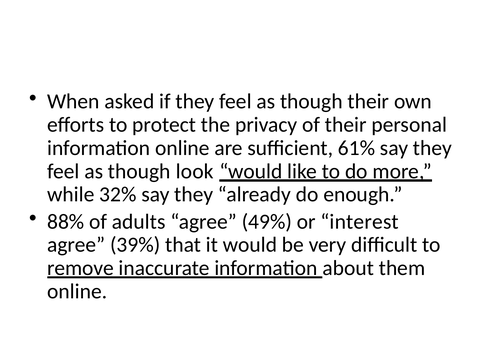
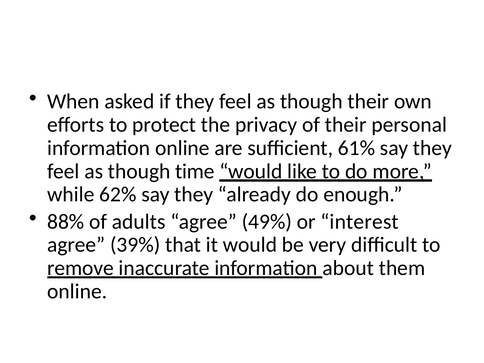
look: look -> time (195, 171)
32%: 32% -> 62% (118, 195)
